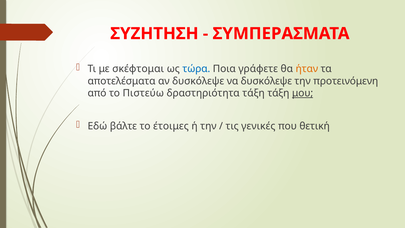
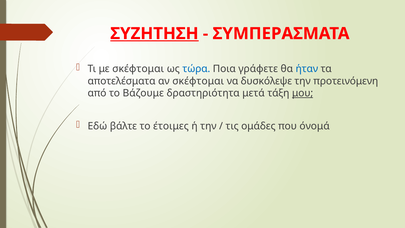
ΣΥΖΗΤΗΣΗ underline: none -> present (154, 34)
ήταν colour: orange -> blue (307, 69)
αν δυσκόλεψε: δυσκόλεψε -> σκέφτομαι (198, 81)
Πιστεύω: Πιστεύω -> Βάζουμε (143, 93)
δραστηριότητα τάξη: τάξη -> μετά (253, 93)
γενικές: γενικές -> ομάδες (258, 126)
θετική: θετική -> όνομά (315, 126)
